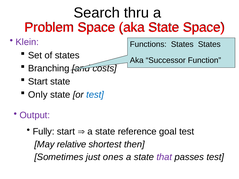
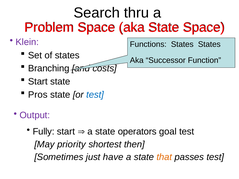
Only: Only -> Pros (38, 95)
reference: reference -> operators (137, 132)
relative: relative -> priority (71, 144)
ones: ones -> have (113, 157)
that colour: purple -> orange (164, 157)
